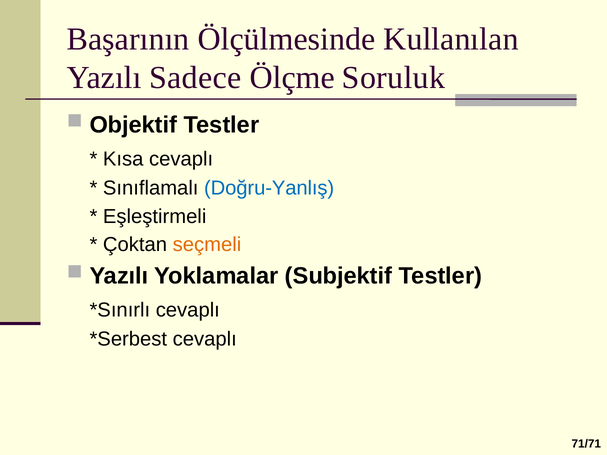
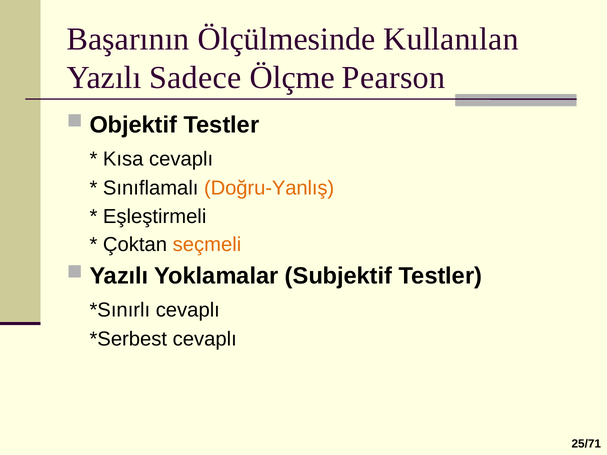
Soruluk: Soruluk -> Pearson (394, 78)
Doğru-Yanlış colour: blue -> orange (269, 188)
71/71: 71/71 -> 25/71 (586, 444)
